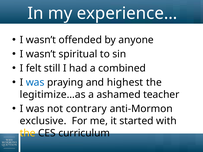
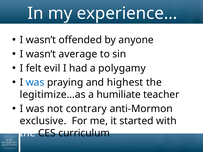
spiritual: spiritual -> average (78, 54)
still: still -> evil (52, 68)
combined: combined -> polygamy (122, 68)
ashamed: ashamed -> humiliate (119, 95)
the colour: yellow -> white (28, 133)
